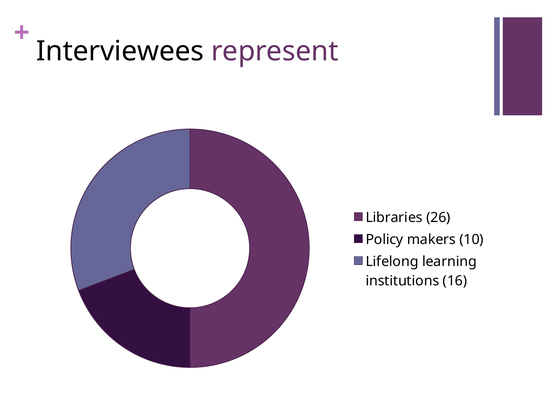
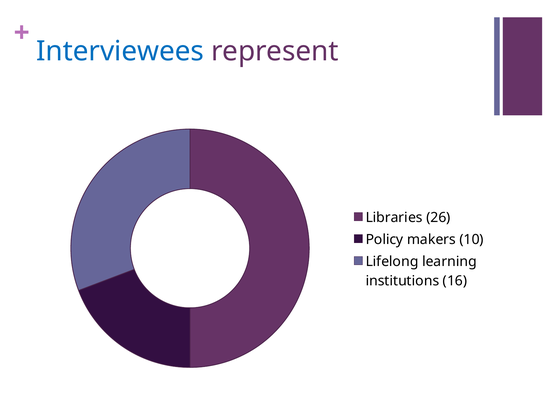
Interviewees colour: black -> blue (120, 51)
